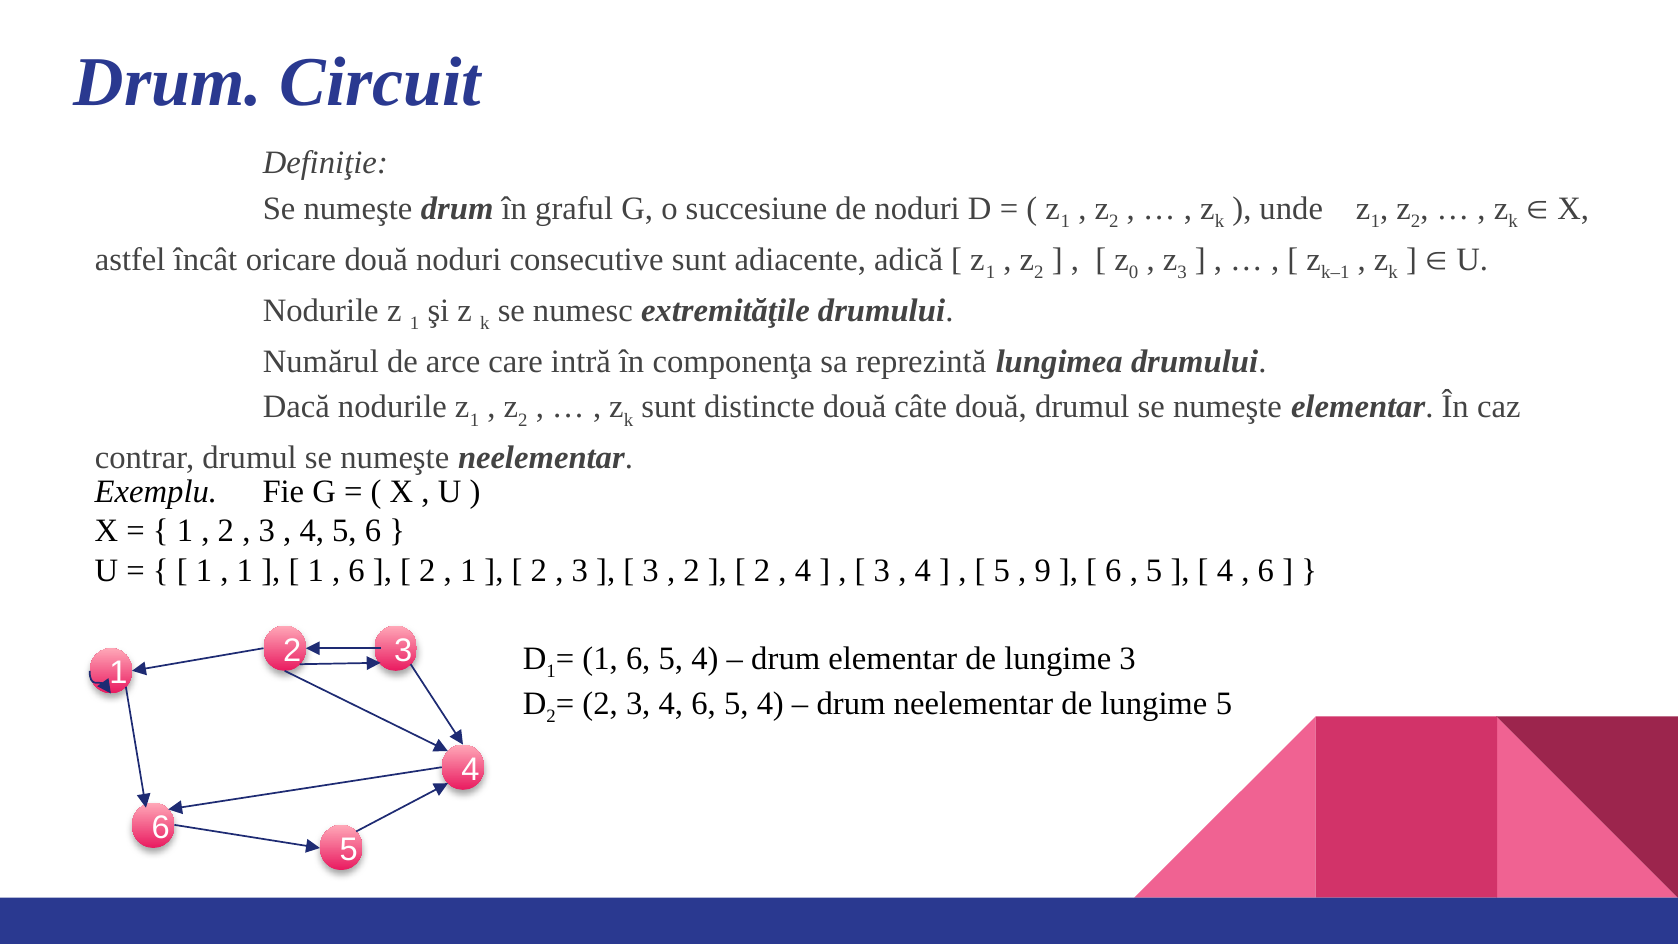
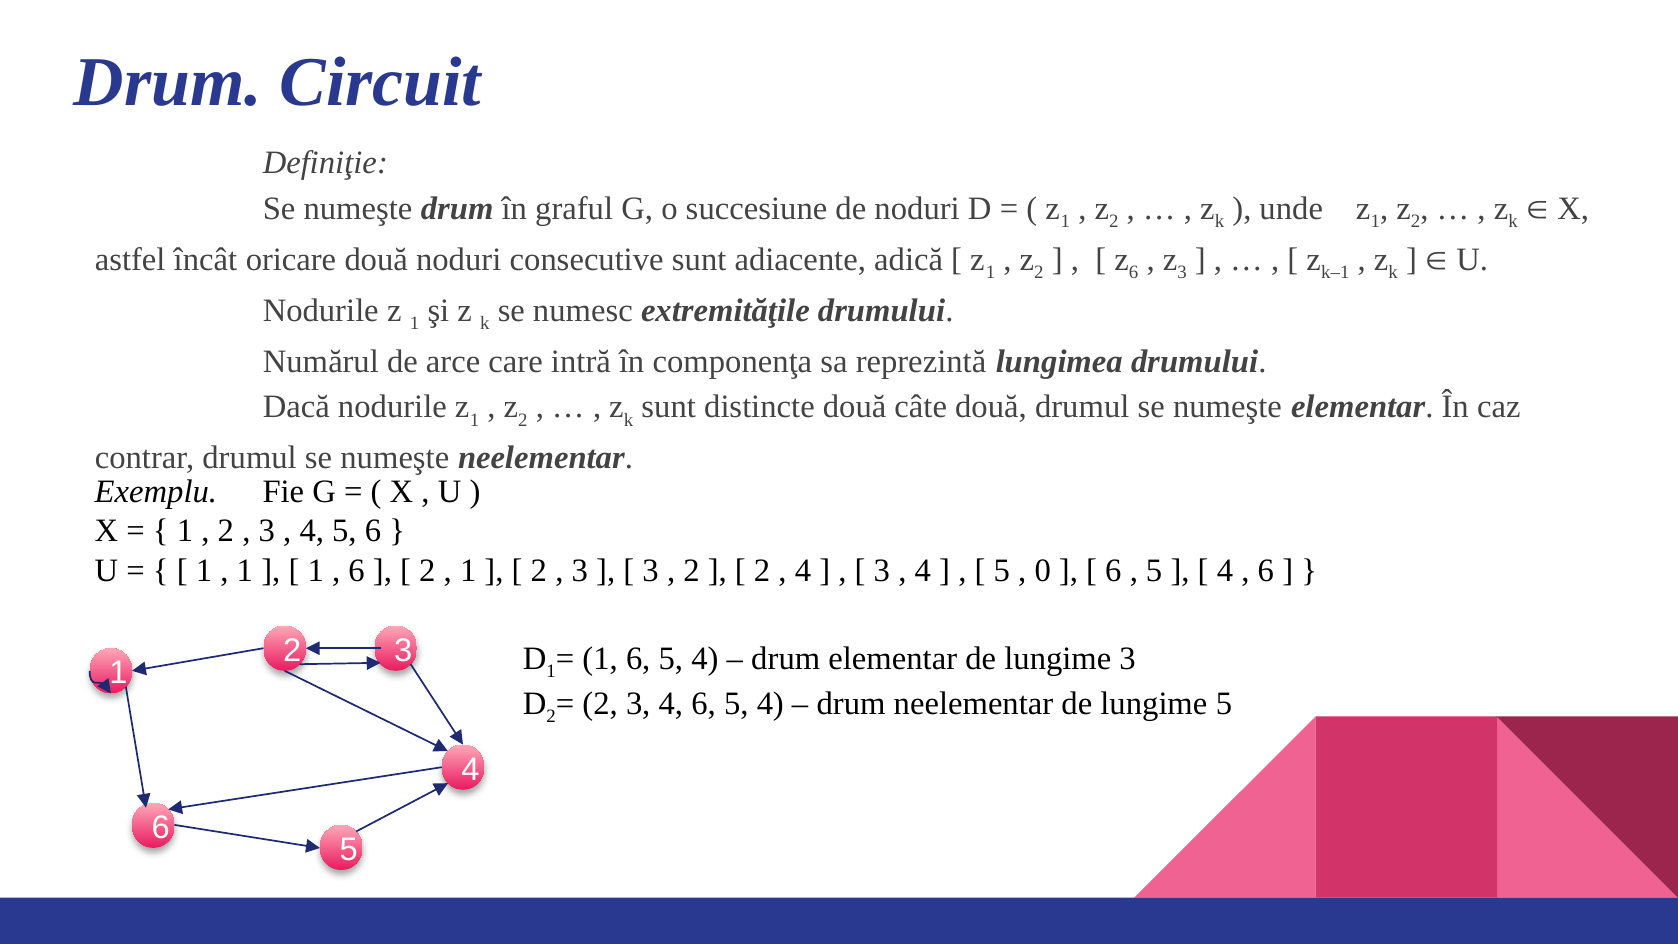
z 0: 0 -> 6 (1134, 272)
9: 9 -> 0 (1043, 570)
